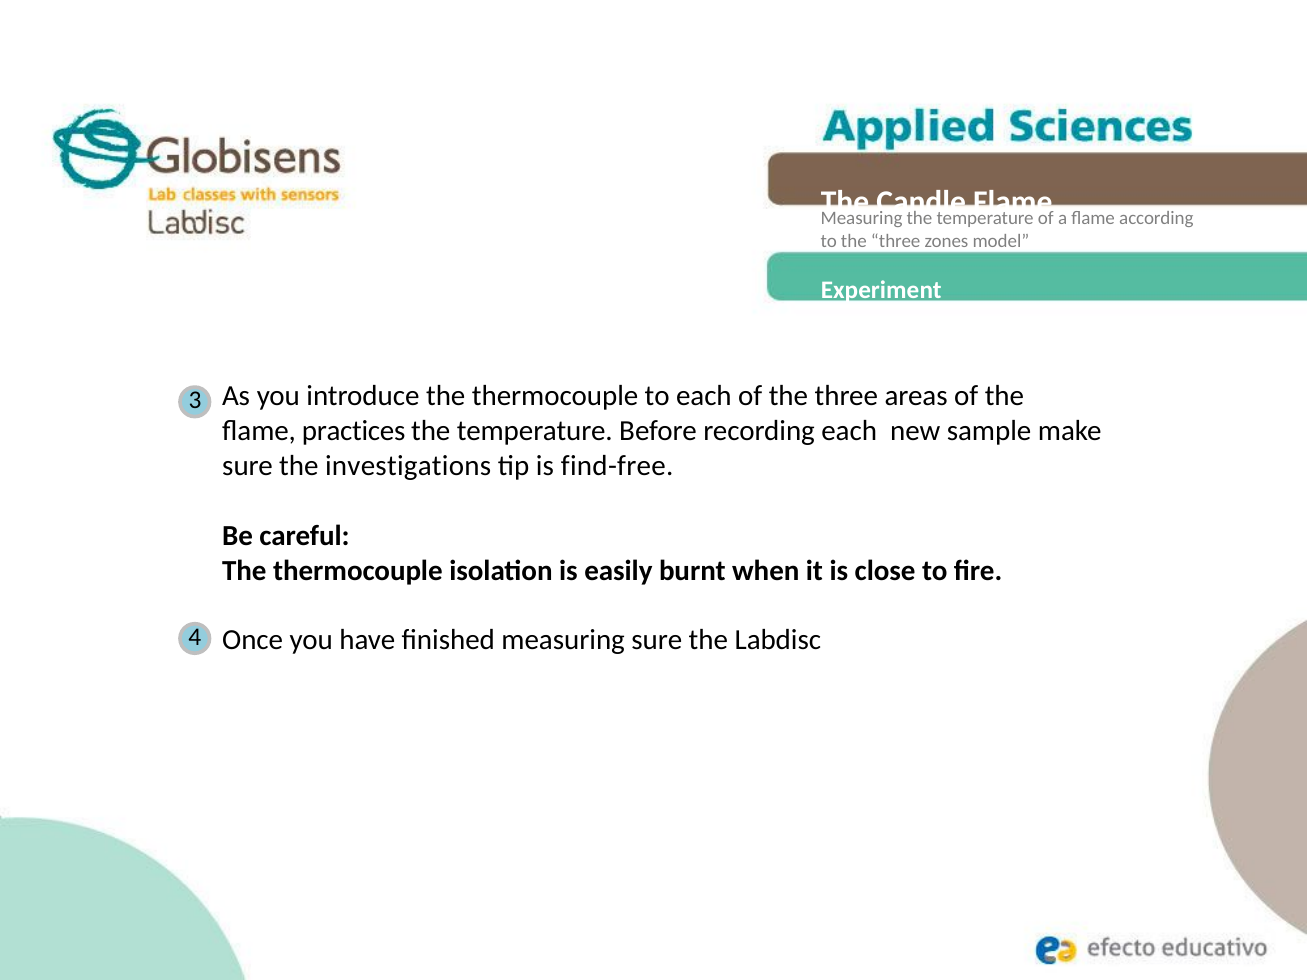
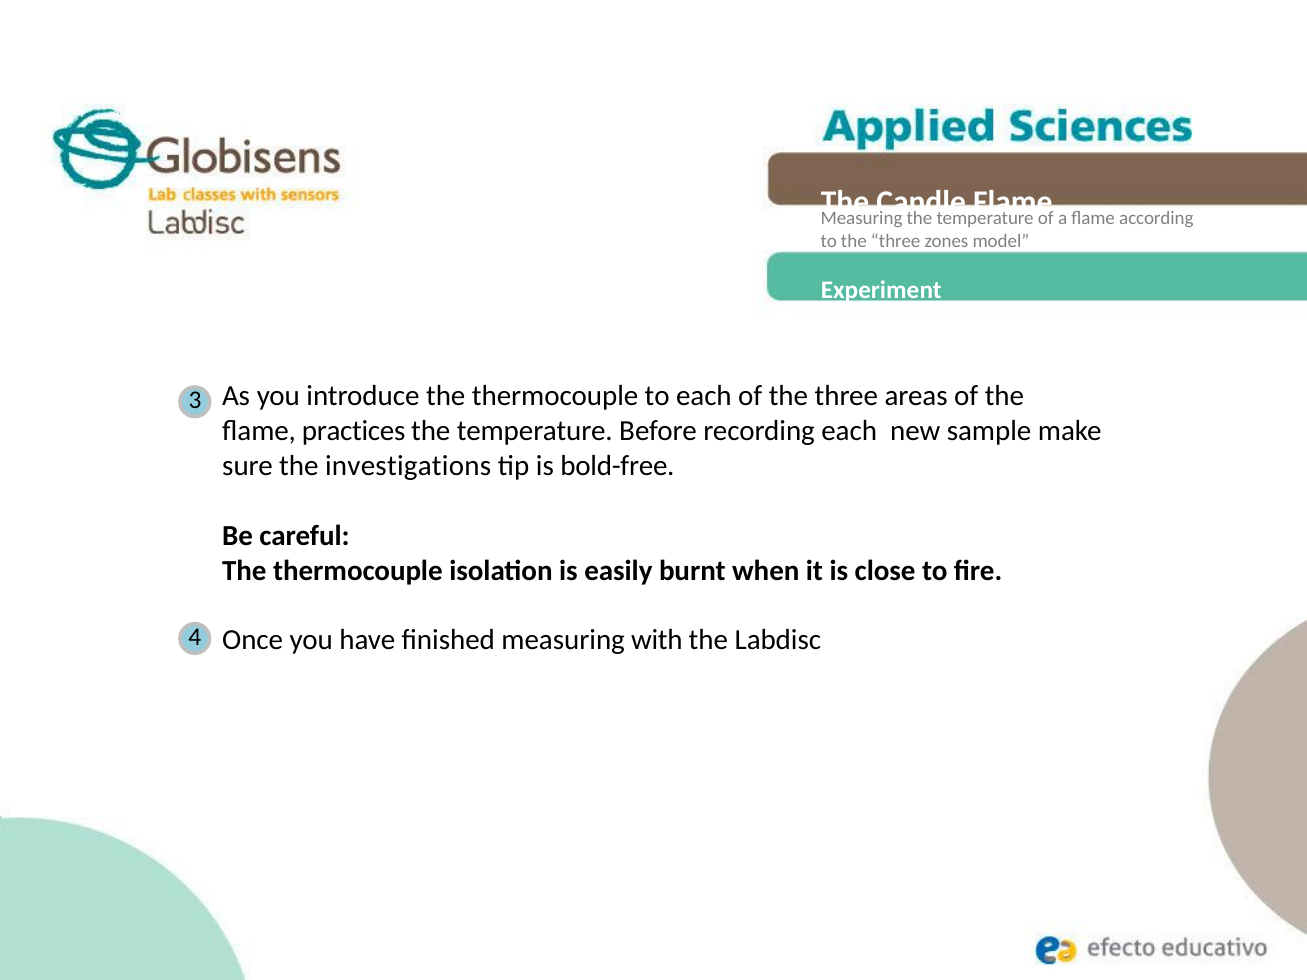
find-free: find-free -> bold-free (617, 466)
measuring sure: sure -> with (657, 640)
